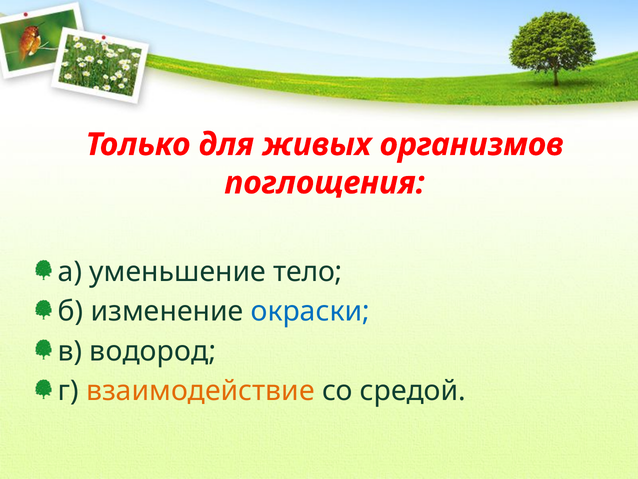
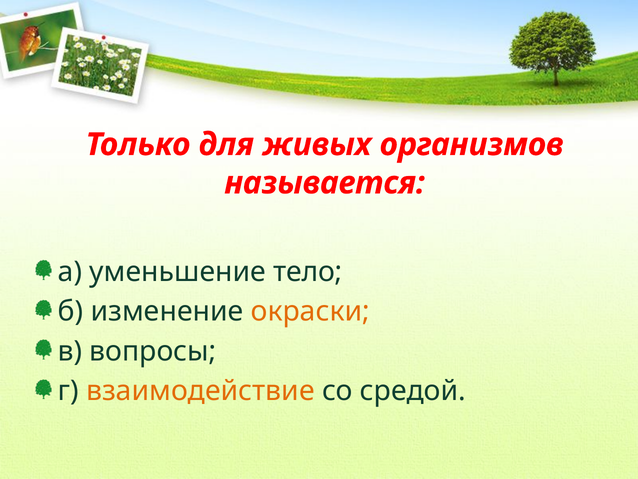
поглощения: поглощения -> называется (325, 183)
окраски colour: blue -> orange (310, 311)
водород: водород -> вопросы (153, 351)
